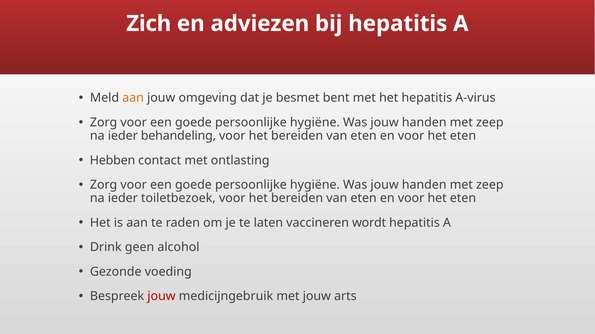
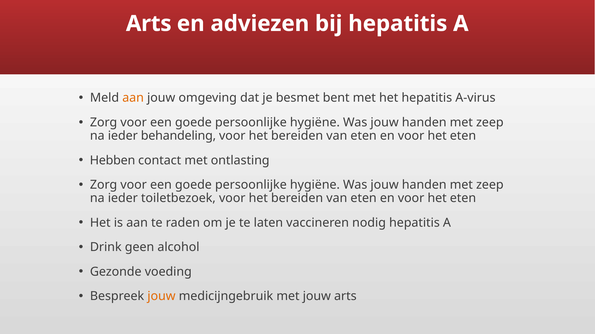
Zich: Zich -> Arts (149, 24)
wordt: wordt -> nodig (369, 223)
jouw colour: red -> orange (161, 297)
